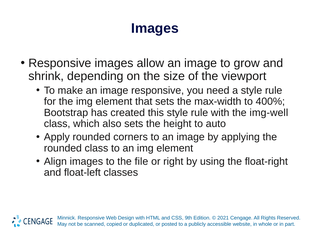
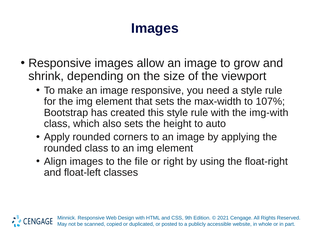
400%: 400% -> 107% (270, 102)
img-well: img-well -> img-with (269, 113)
